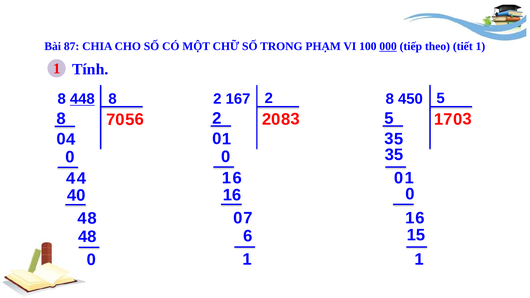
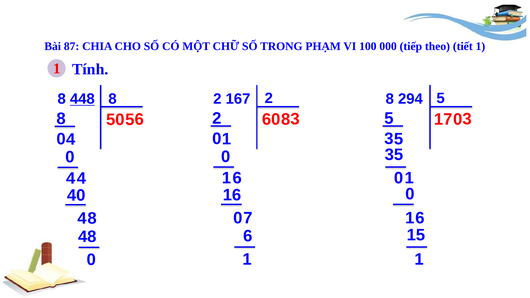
000 underline: present -> none (388, 46)
450: 450 -> 294 (410, 99)
2: 2 -> 6 (267, 119)
7: 7 -> 5 (111, 119)
